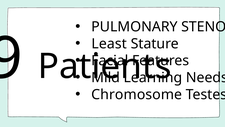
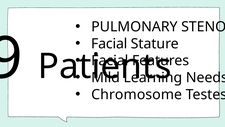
Least: Least -> Facial (109, 44)
